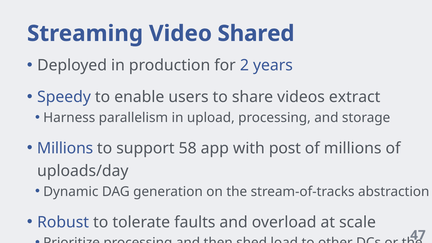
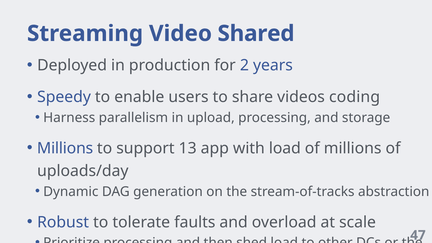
extract: extract -> coding (355, 97)
58: 58 -> 13 (188, 148)
with post: post -> load (285, 148)
